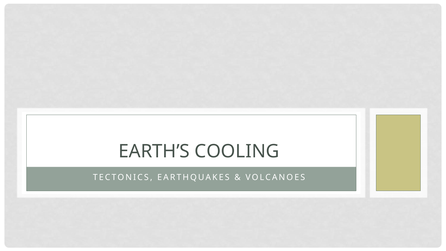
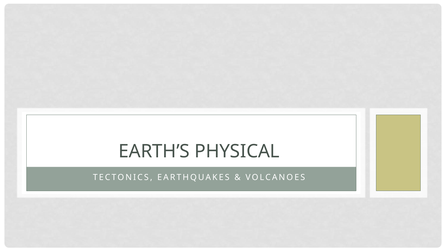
COOLING: COOLING -> PHYSICAL (237, 151)
